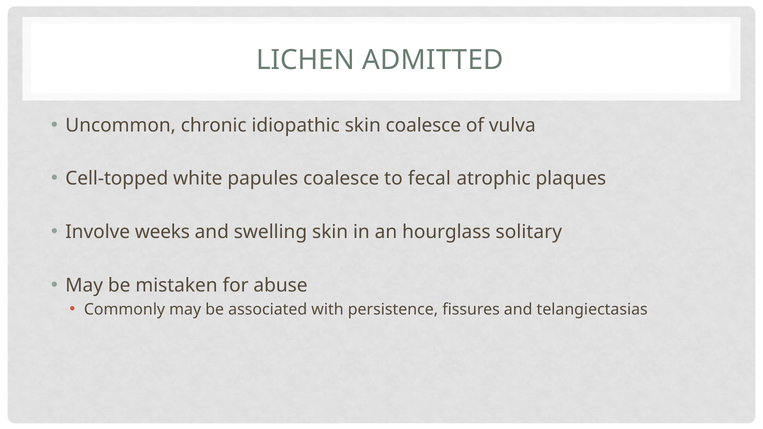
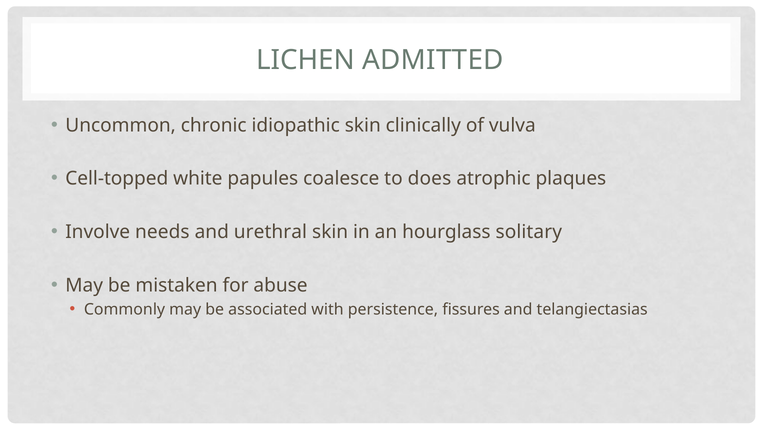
skin coalesce: coalesce -> clinically (423, 125)
fecal: fecal -> does (429, 179)
weeks: weeks -> needs (162, 232)
swelling: swelling -> urethral (270, 232)
